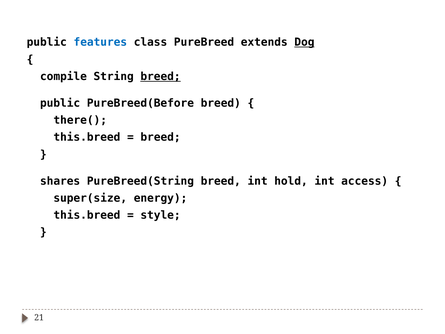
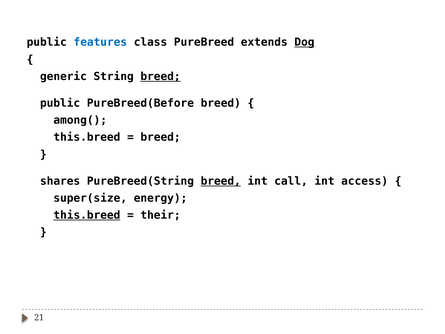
compile: compile -> generic (63, 76)
there(: there( -> among( (80, 120)
breed underline: none -> present (221, 181)
hold: hold -> call (291, 181)
this.breed underline: none -> present (87, 215)
style: style -> their (161, 215)
